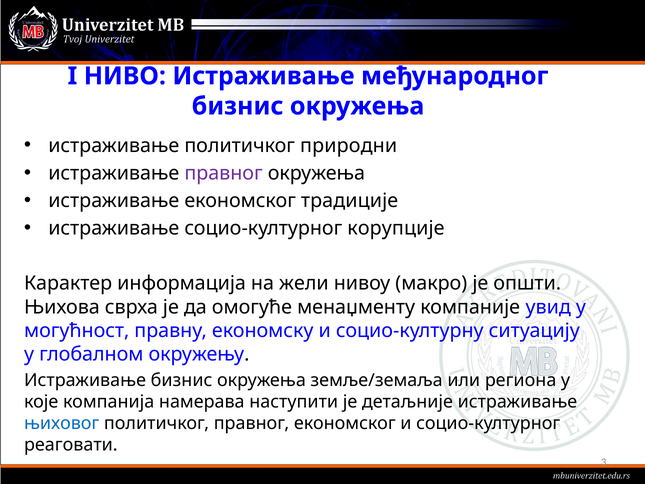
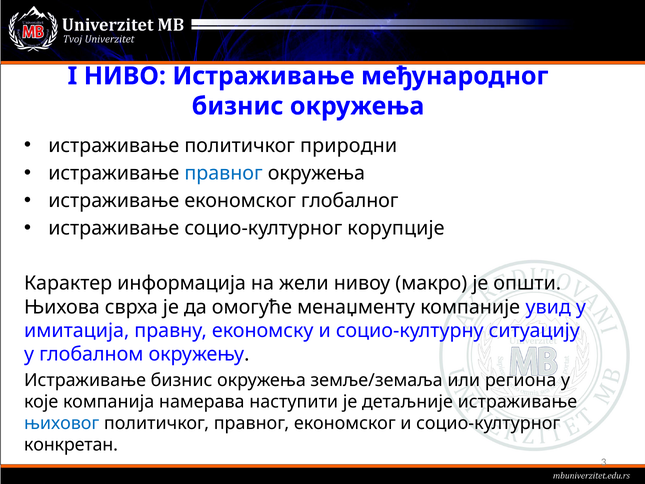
правног colour: purple -> blue (224, 173)
традиције: традиције -> глобалног (350, 201)
могућност: могућност -> имитација (77, 331)
реаговати: реаговати -> конкретан (71, 445)
